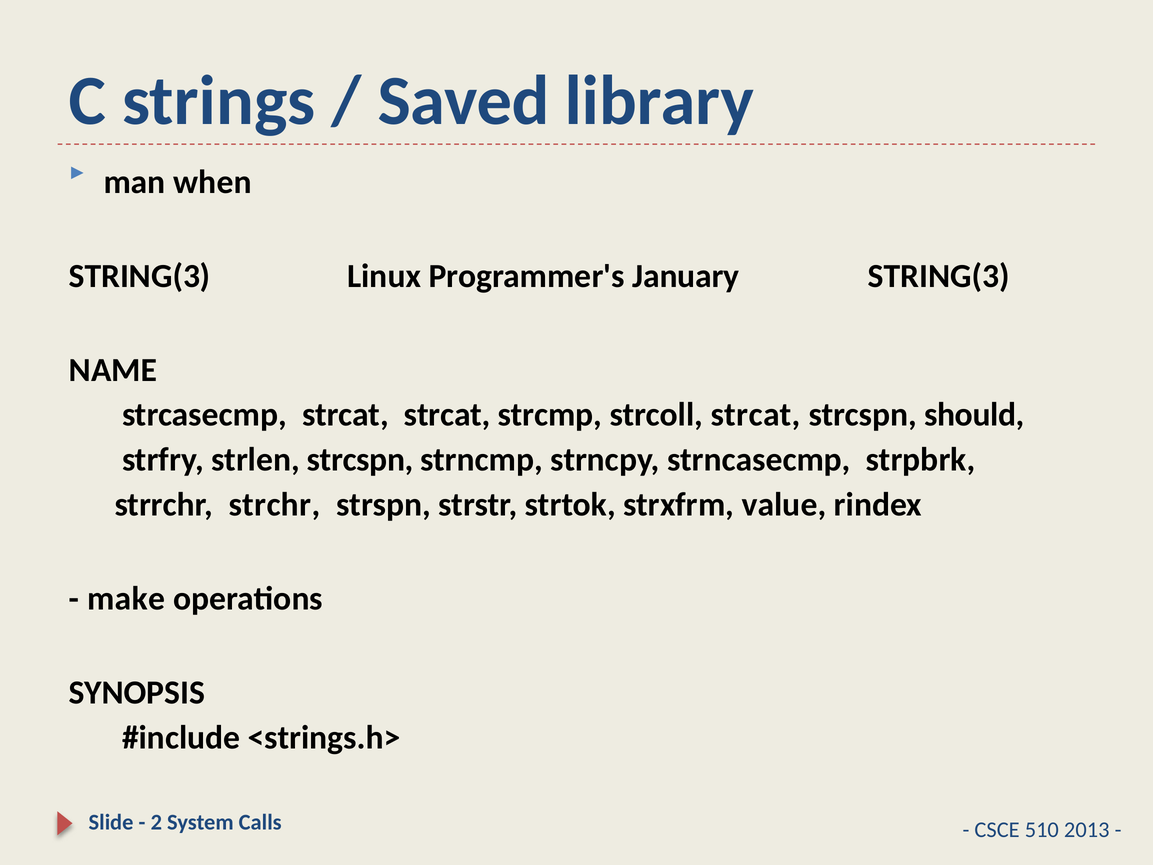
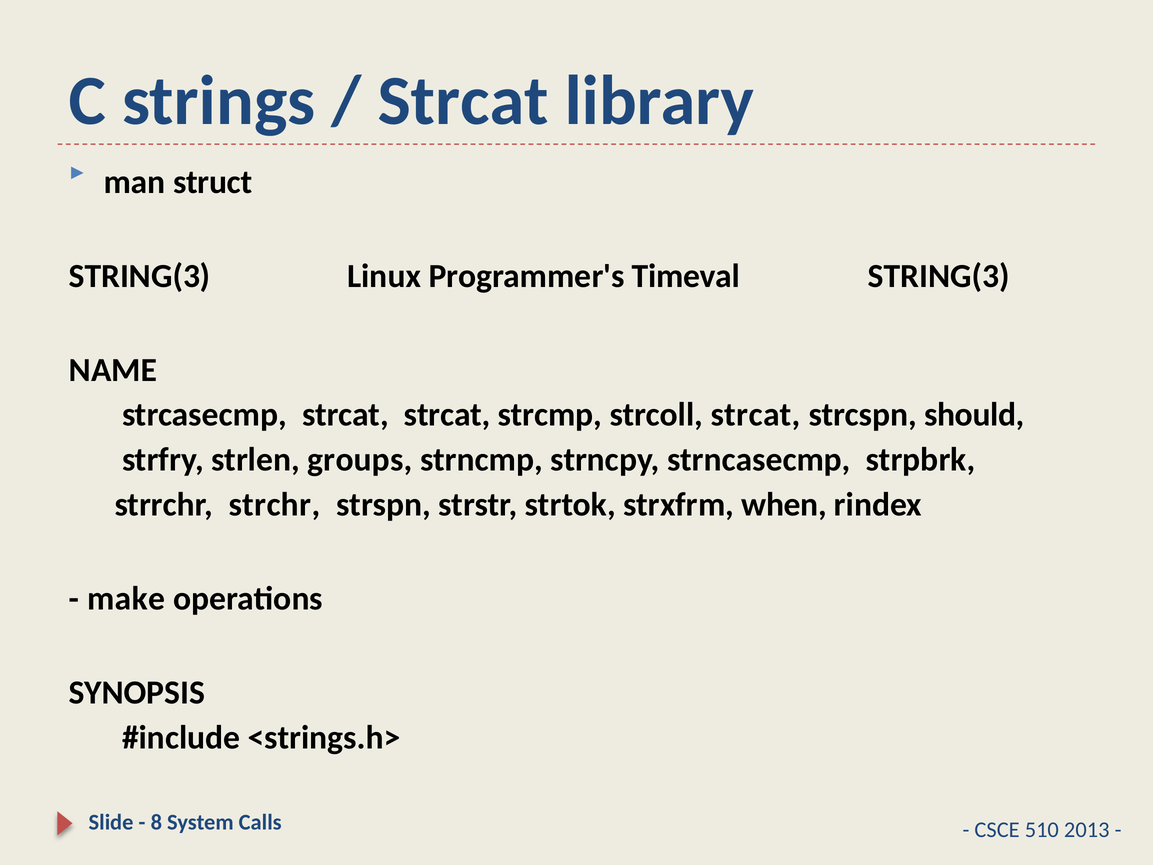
Saved: Saved -> Strcat (463, 101)
when: when -> struct (213, 182)
January: January -> Timeval (686, 276)
strlen strcspn: strcspn -> groups (360, 460)
value: value -> when (784, 505)
2: 2 -> 8 (156, 822)
